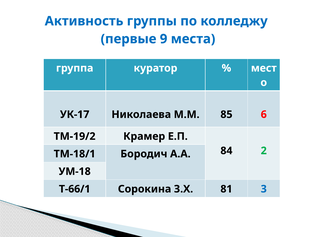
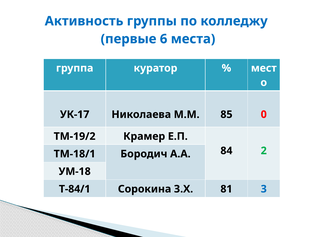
9: 9 -> 6 (164, 39)
6: 6 -> 0 (264, 114)
Т-66/1: Т-66/1 -> Т-84/1 (75, 189)
